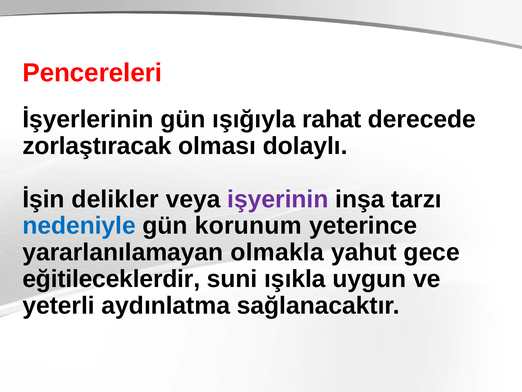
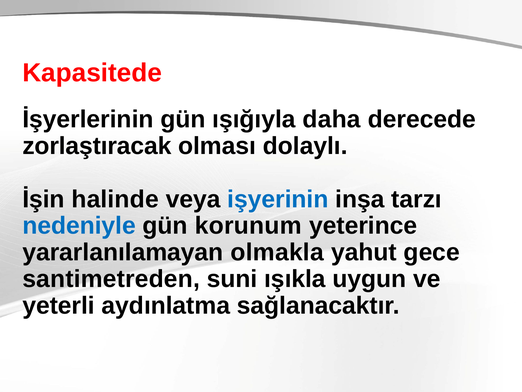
Pencereleri: Pencereleri -> Kapasitede (92, 73)
rahat: rahat -> daha (332, 119)
delikler: delikler -> halinde (115, 199)
işyerinin colour: purple -> blue (278, 199)
eğitileceklerdir: eğitileceklerdir -> santimetreden (111, 279)
